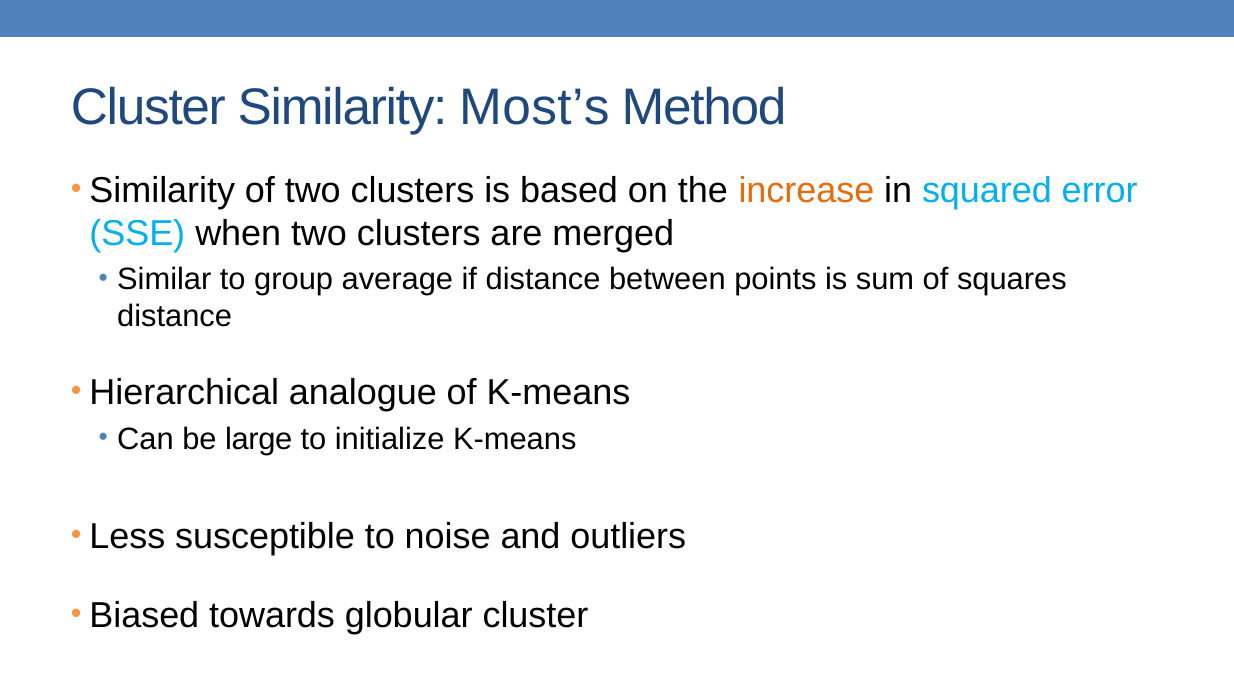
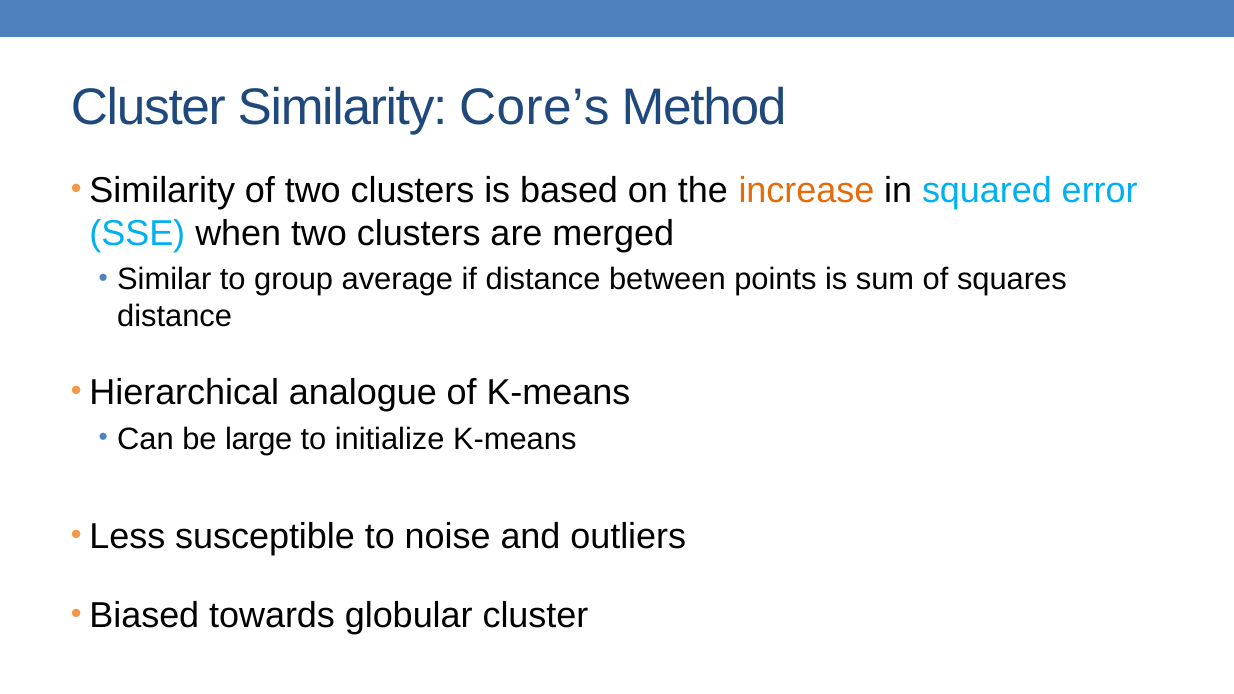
Most’s: Most’s -> Core’s (534, 108)
